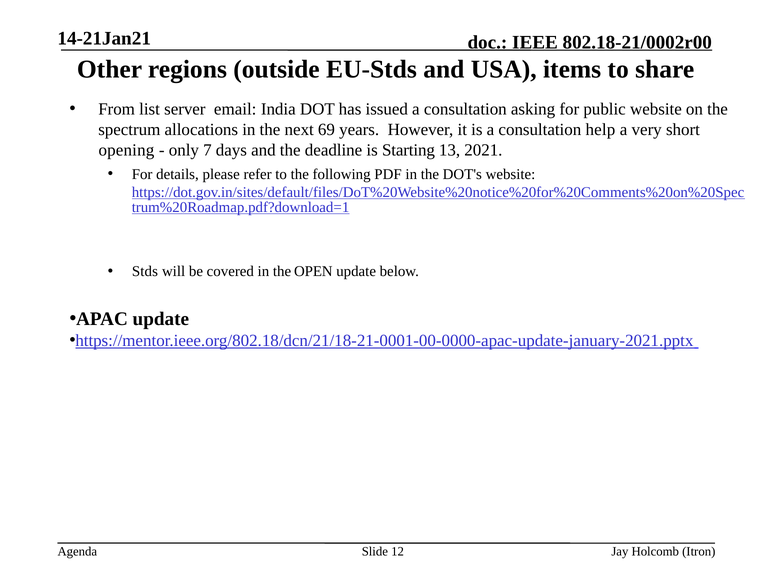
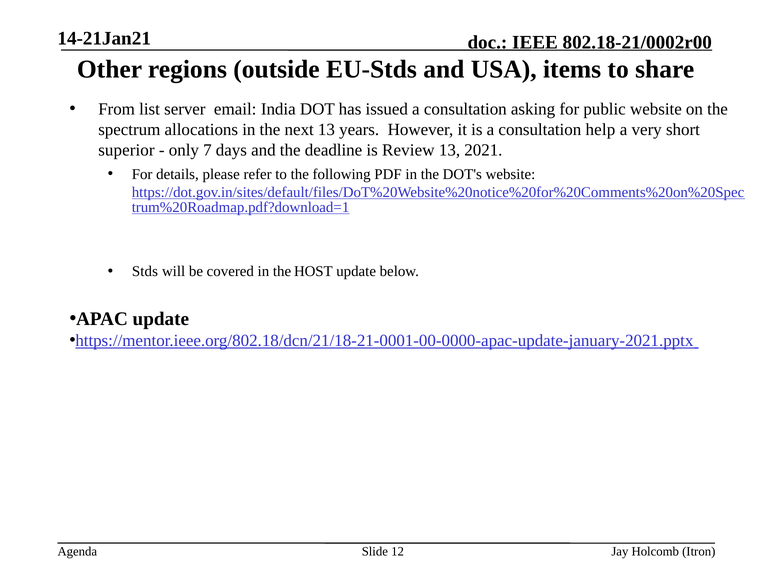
next 69: 69 -> 13 (326, 129)
opening: opening -> superior (126, 150)
Starting: Starting -> Review (408, 150)
OPEN: OPEN -> HOST (313, 271)
